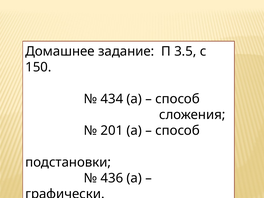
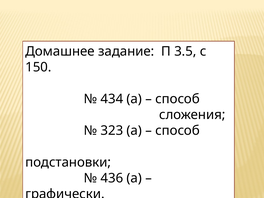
201: 201 -> 323 (112, 131)
